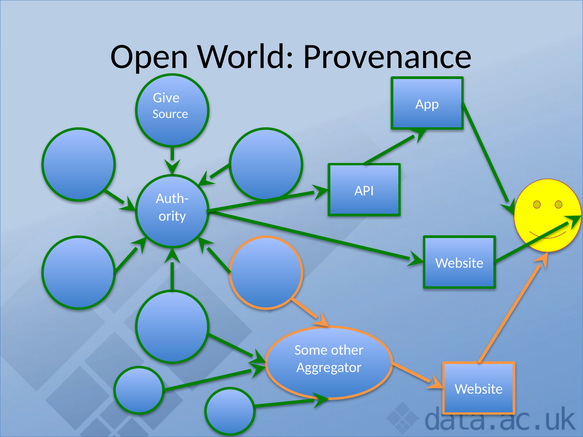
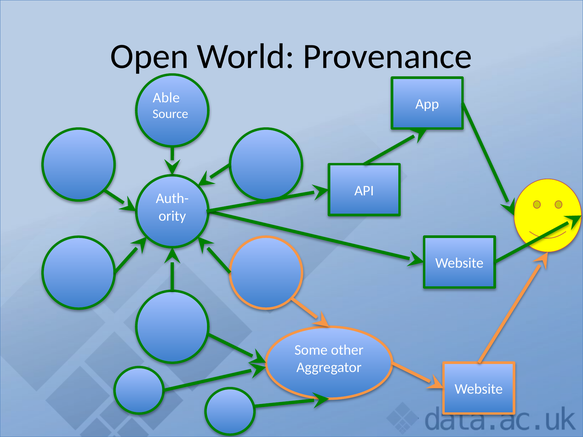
Give: Give -> Able (166, 98)
